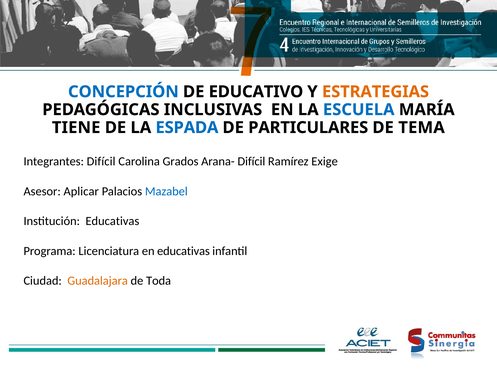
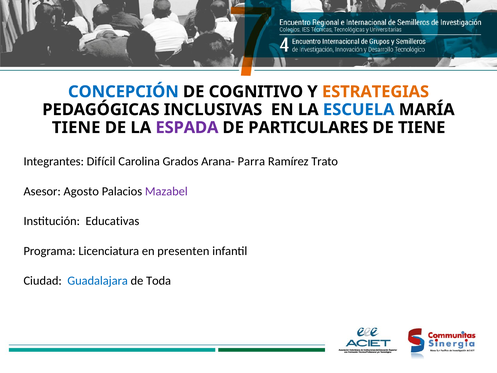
EDUCATIVO: EDUCATIVO -> COGNITIVO (256, 92)
ESPADA colour: blue -> purple (187, 127)
DE TEMA: TEMA -> TIENE (422, 127)
Arana- Difícil: Difícil -> Parra (251, 161)
Exige: Exige -> Trato (325, 161)
Aplicar: Aplicar -> Agosto (81, 191)
Mazabel colour: blue -> purple (166, 191)
en educativas: educativas -> presenten (183, 251)
Guadalajara colour: orange -> blue (98, 281)
